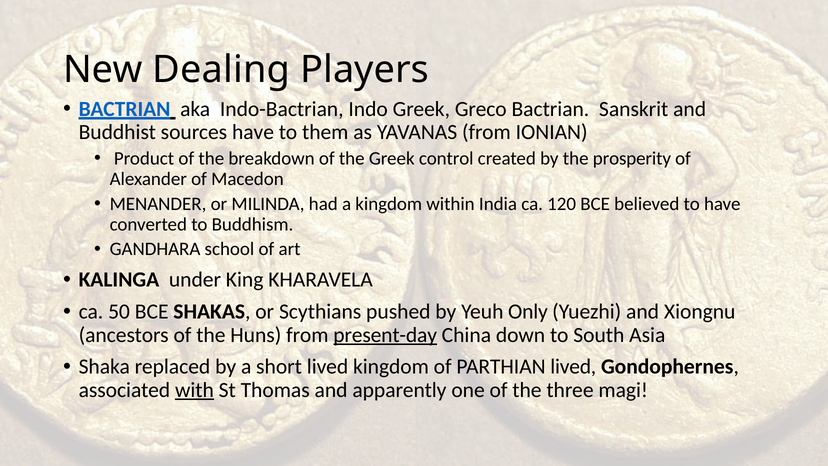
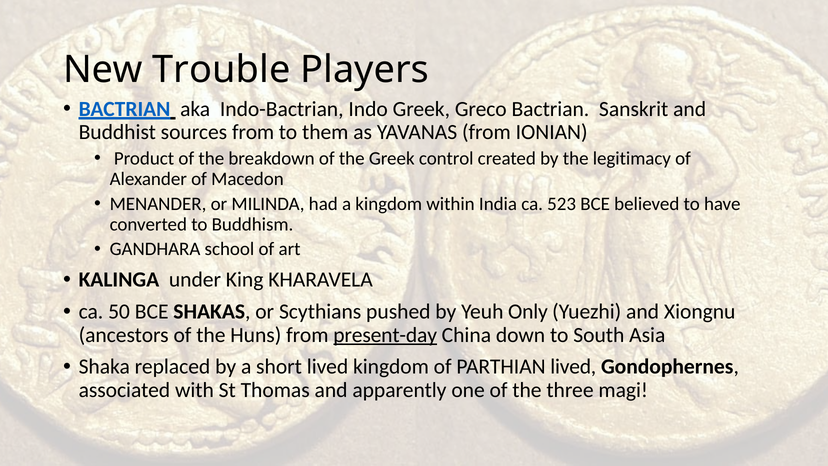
Dealing: Dealing -> Trouble (221, 70)
sources have: have -> from (253, 132)
prosperity: prosperity -> legitimacy (632, 158)
120: 120 -> 523 (562, 204)
with underline: present -> none (194, 390)
